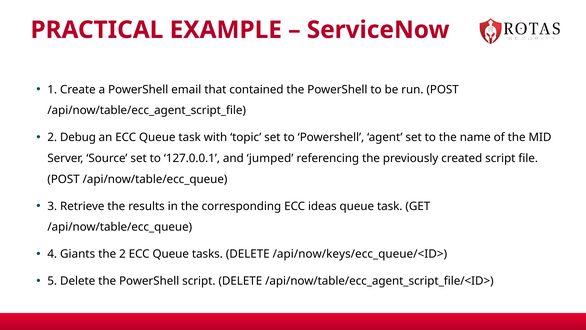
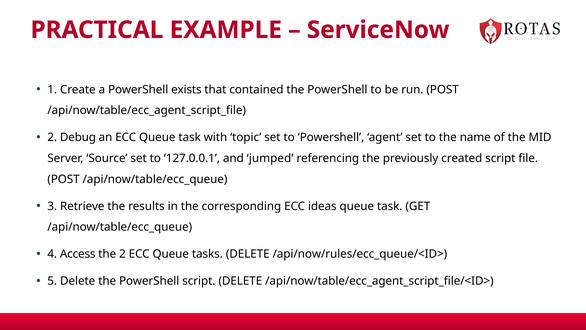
email: email -> exists (186, 89)
Giants: Giants -> Access (78, 254)
/api/now/keys/ecc_queue/<ID>: /api/now/keys/ecc_queue/<ID> -> /api/now/rules/ecc_queue/<ID> (360, 254)
